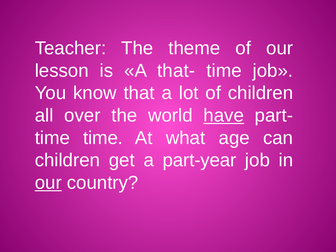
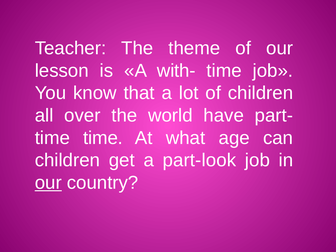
that-: that- -> with- (176, 71)
have underline: present -> none (224, 115)
part-year: part-year -> part-look (199, 160)
